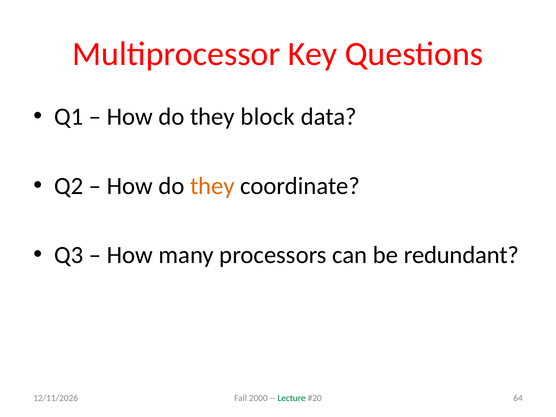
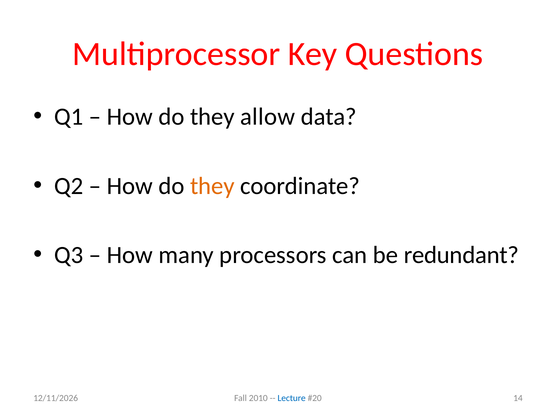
block: block -> allow (268, 117)
64: 64 -> 14 (518, 398)
2000: 2000 -> 2010 (258, 398)
Lecture colour: green -> blue (292, 398)
